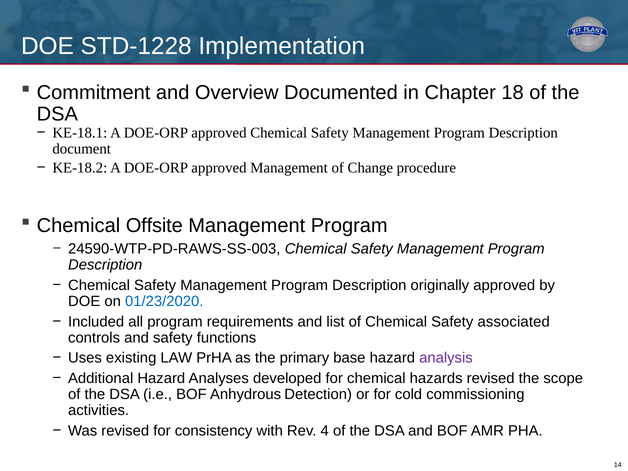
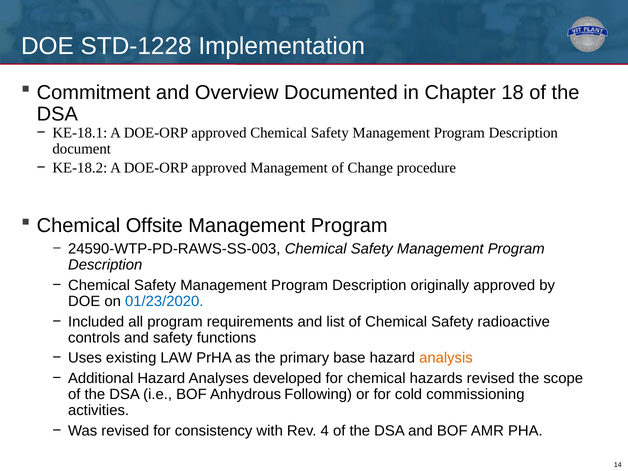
associated: associated -> radioactive (514, 322)
analysis colour: purple -> orange (446, 358)
Detection: Detection -> Following (318, 394)
